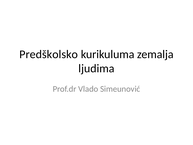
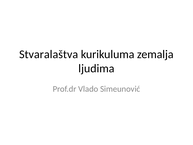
Predškolsko: Predškolsko -> Stvaralaštva (49, 54)
